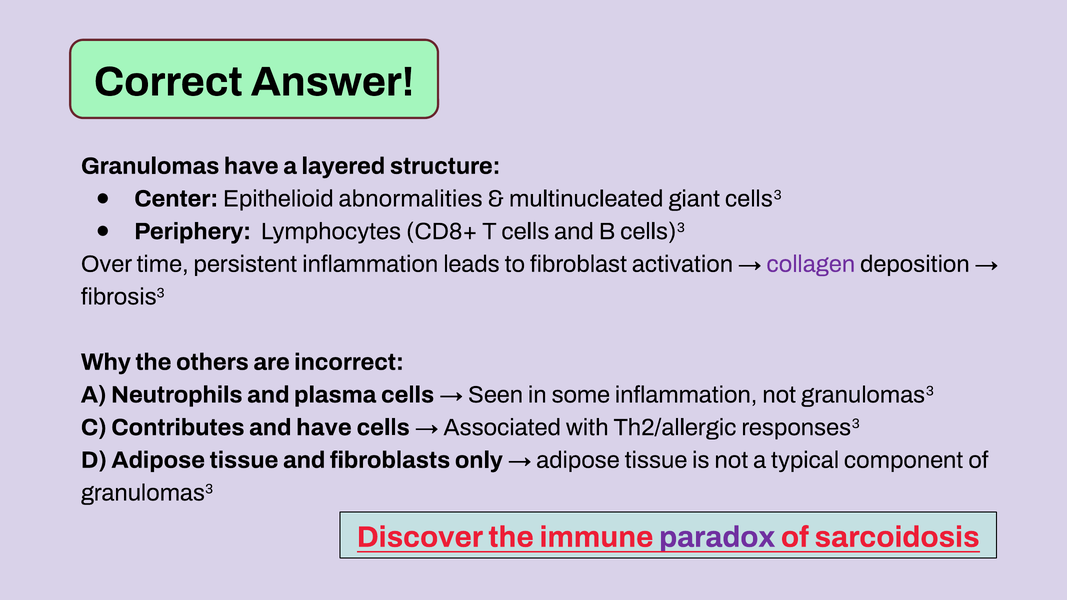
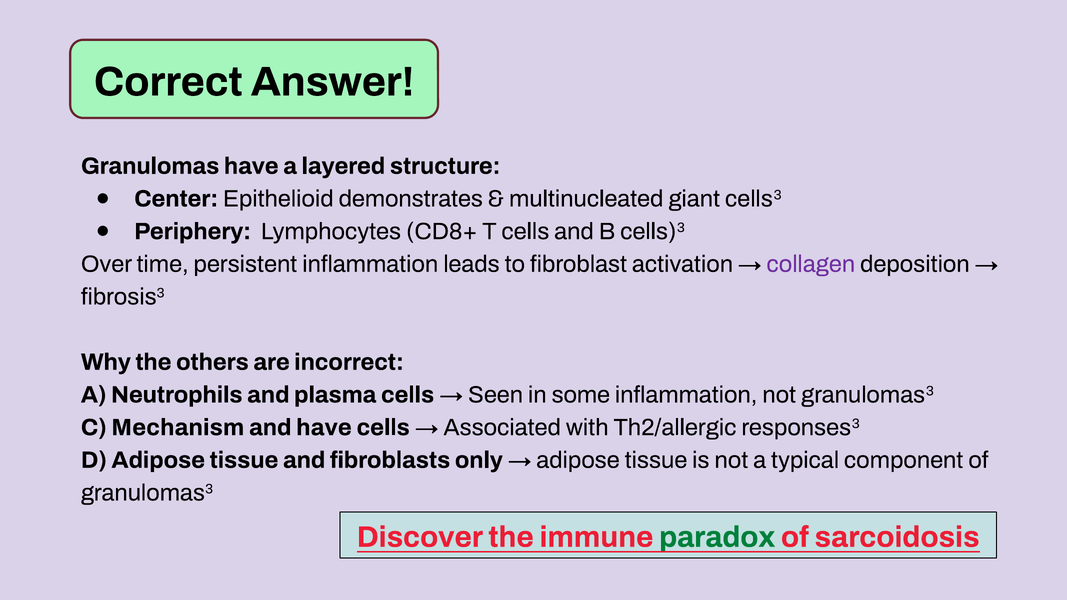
abnormalities: abnormalities -> demonstrates (411, 199)
Contributes: Contributes -> Mechanism (178, 428)
paradox colour: purple -> green (717, 537)
